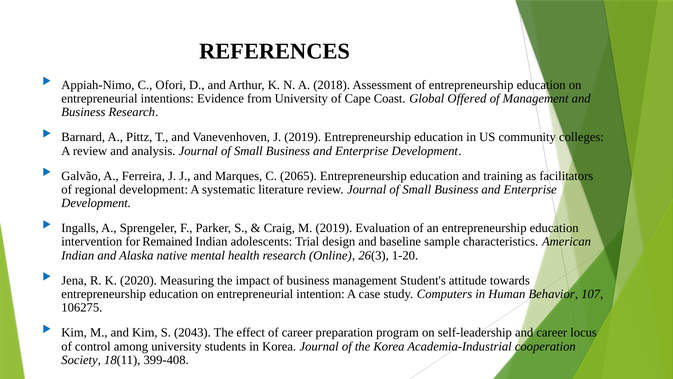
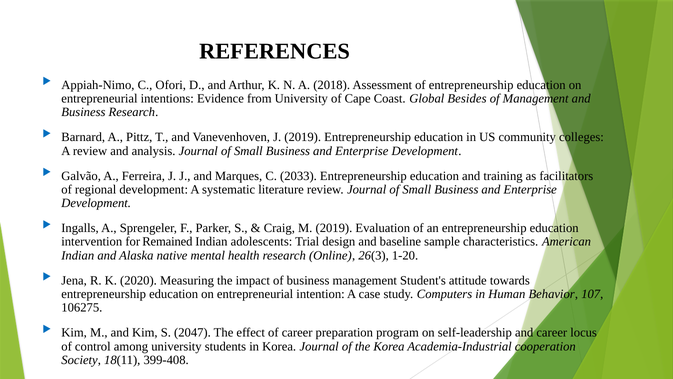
Offered: Offered -> Besides (467, 98)
2065: 2065 -> 2033 (298, 176)
2043: 2043 -> 2047 (192, 332)
